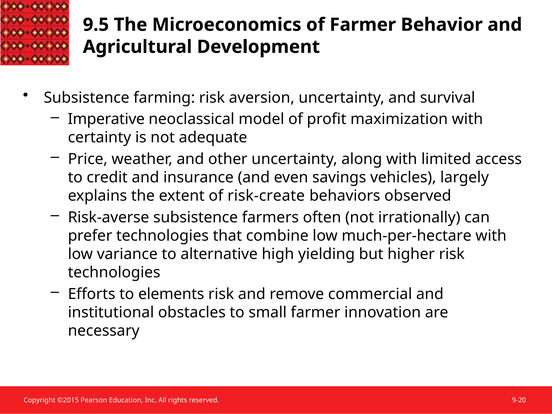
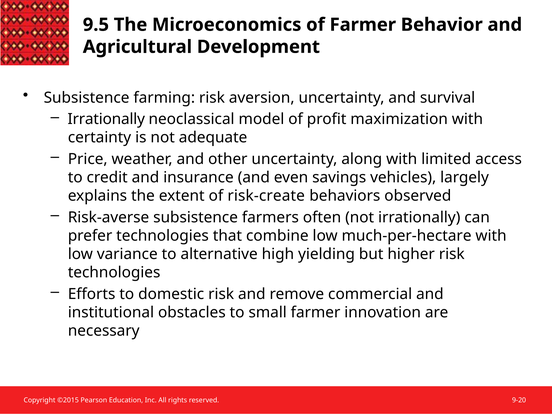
Imperative: Imperative -> Irrationally (106, 119)
elements: elements -> domestic (171, 294)
